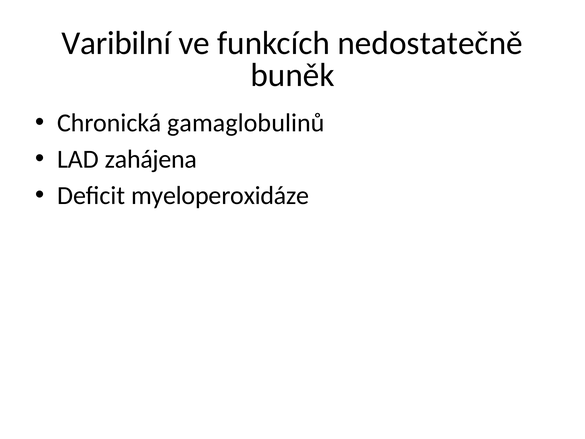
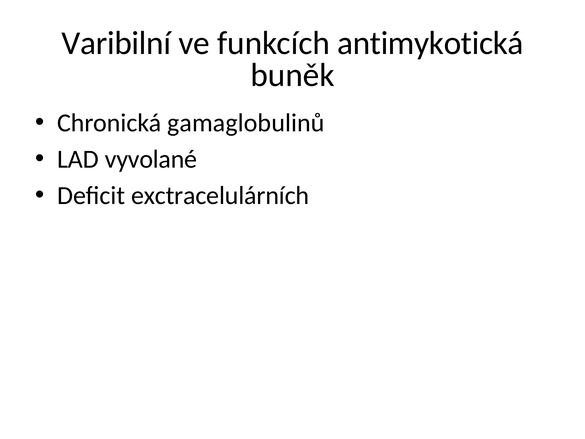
nedostatečně: nedostatečně -> antimykotická (430, 43)
zahájena: zahájena -> vyvolané (151, 159)
myeloperoxidáze: myeloperoxidáze -> exctracelulárních (220, 196)
